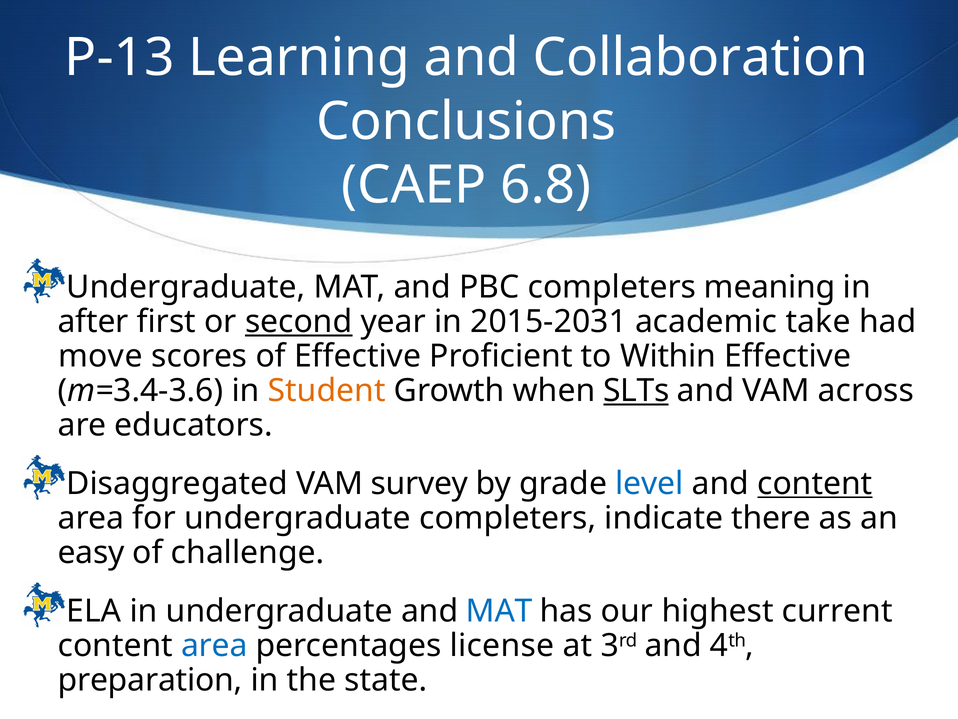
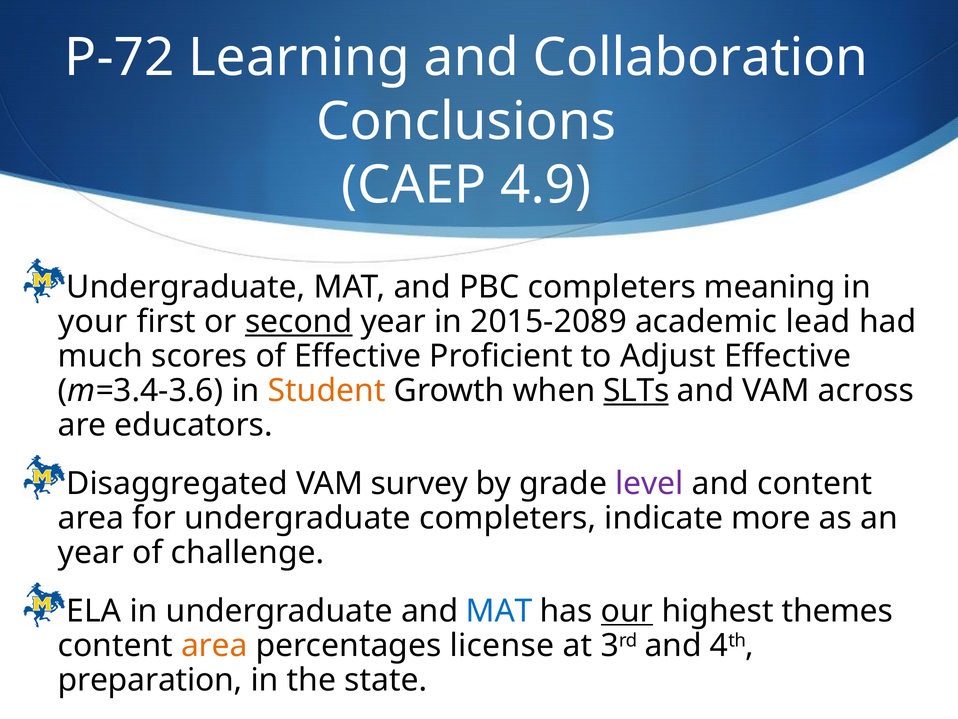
P-13: P-13 -> P-72 (119, 57)
6.8: 6.8 -> 4.9 (546, 185)
after: after -> your (93, 321)
2015-2031: 2015-2031 -> 2015-2089 (549, 321)
take: take -> lead (818, 321)
move: move -> much (100, 356)
Within: Within -> Adjust (668, 356)
level colour: blue -> purple (649, 483)
content underline: present -> none (815, 483)
there: there -> more (771, 518)
easy: easy -> year (91, 552)
our underline: none -> present (627, 611)
current: current -> themes (837, 611)
area colour: blue -> orange (214, 645)
